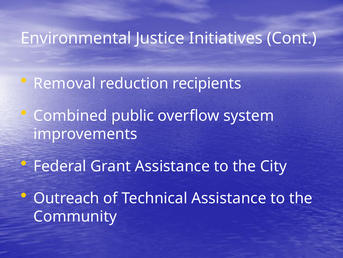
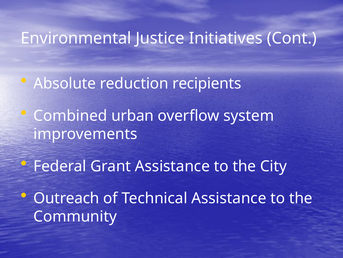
Removal: Removal -> Absolute (65, 83)
public: public -> urban (133, 115)
